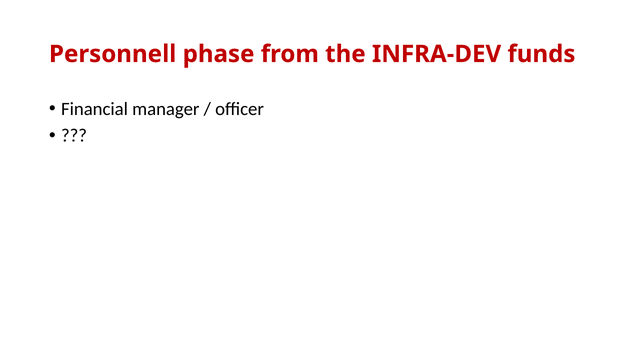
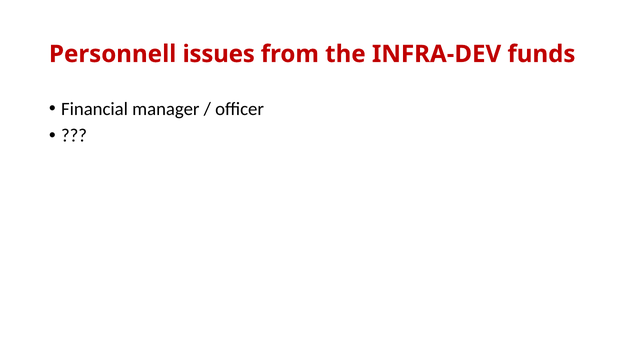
phase: phase -> issues (219, 54)
